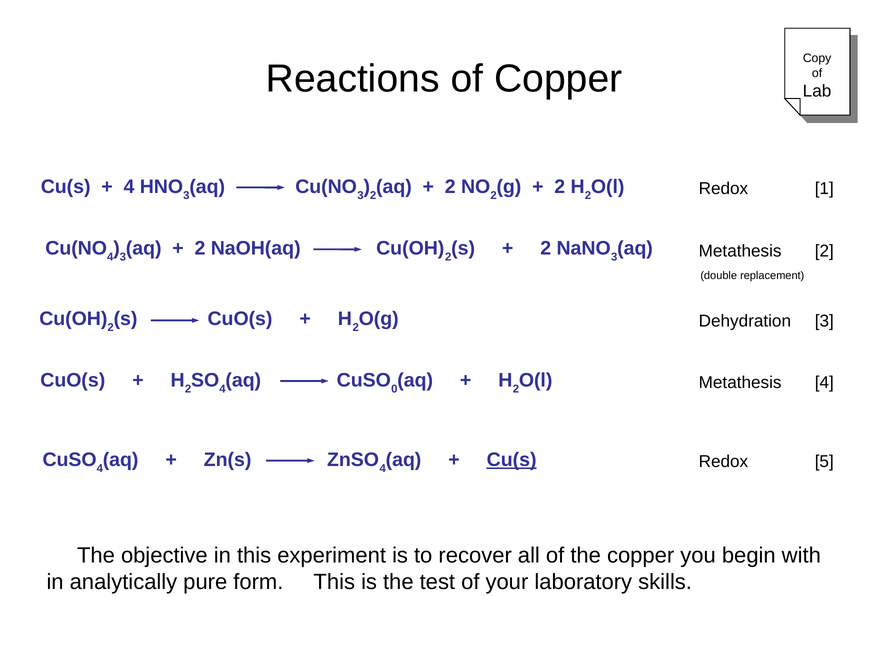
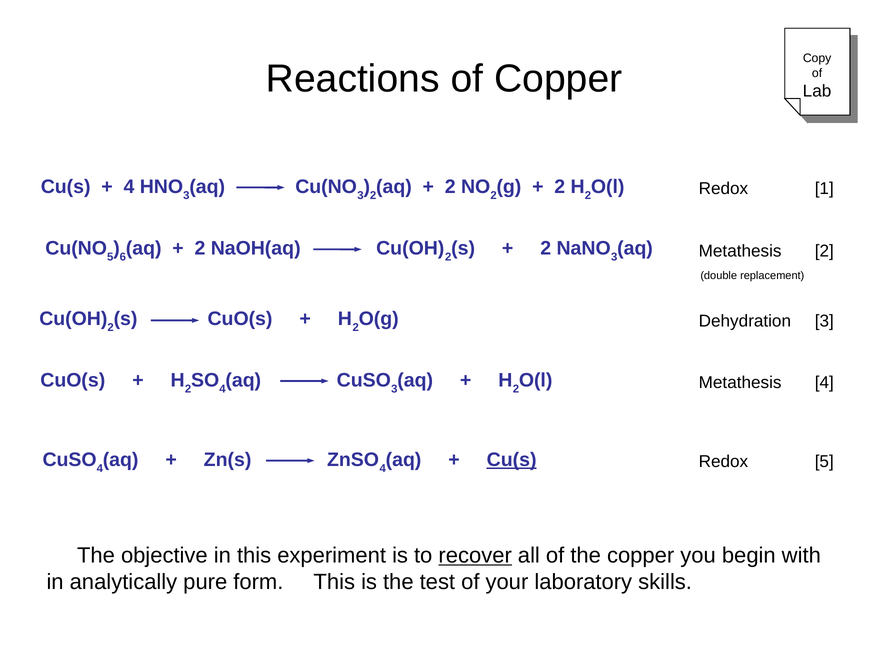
4: 4 -> 5 (110, 257)
3: 3 -> 6 (123, 257)
0: 0 -> 3 (394, 389)
recover underline: none -> present (475, 556)
